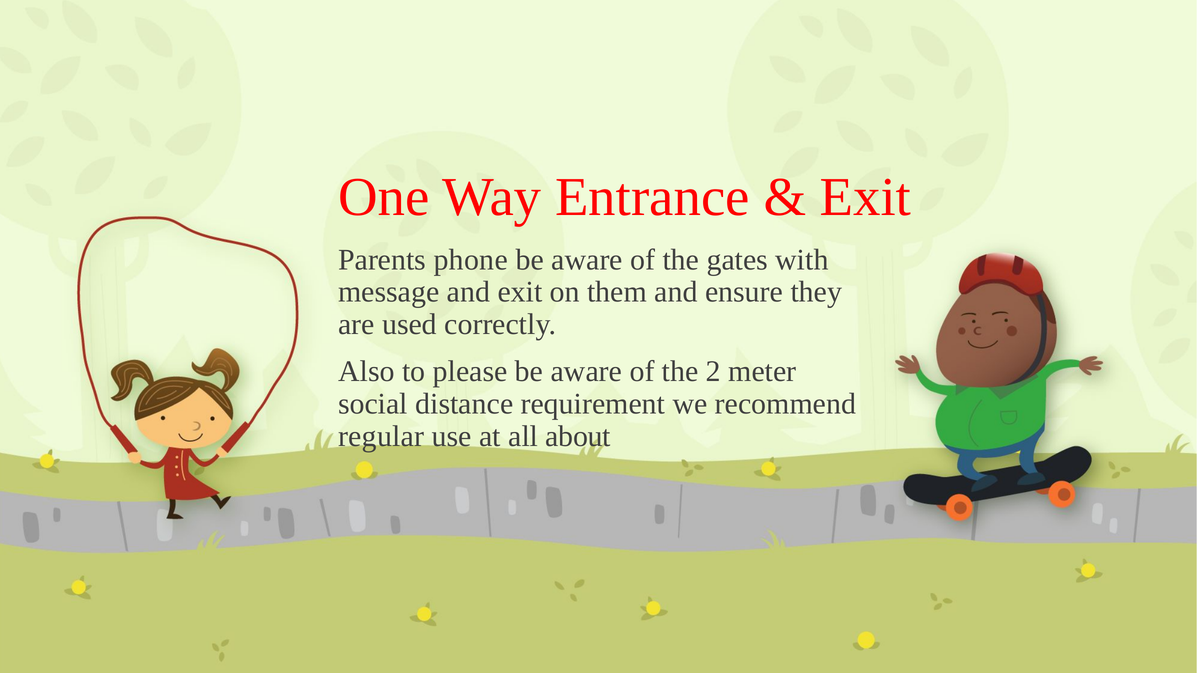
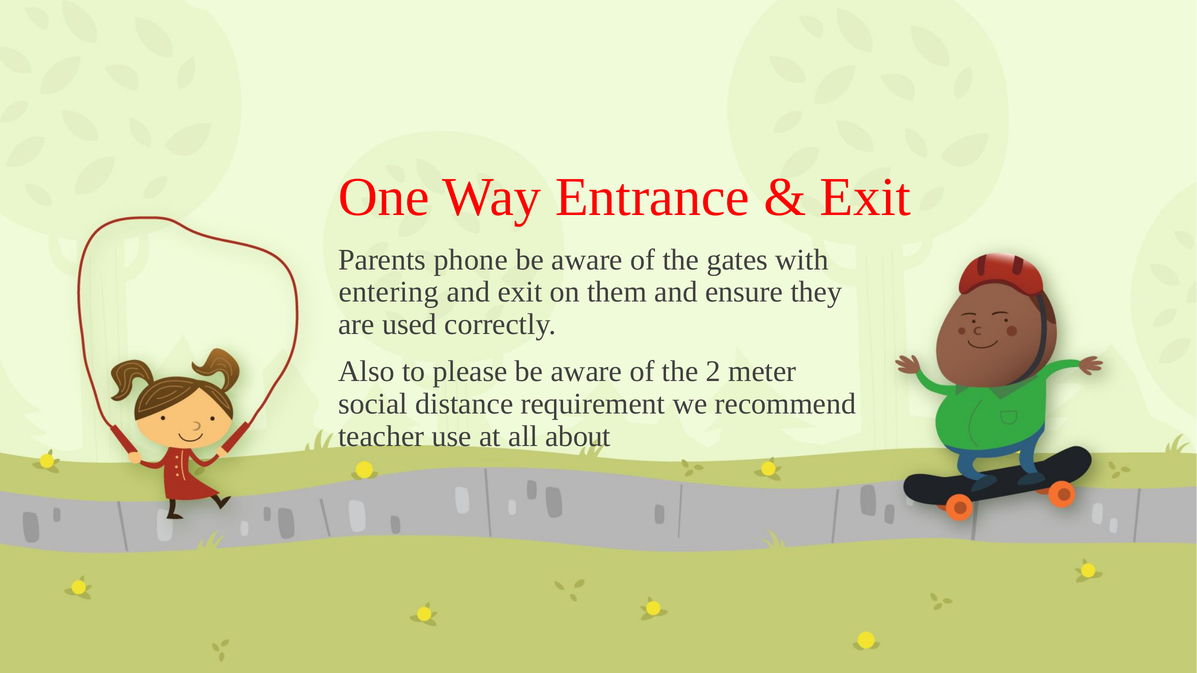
message: message -> entering (389, 292)
regular: regular -> teacher (381, 436)
